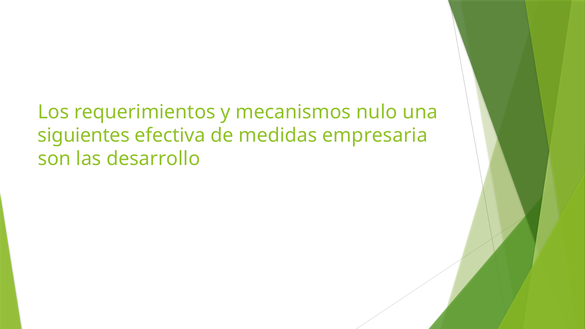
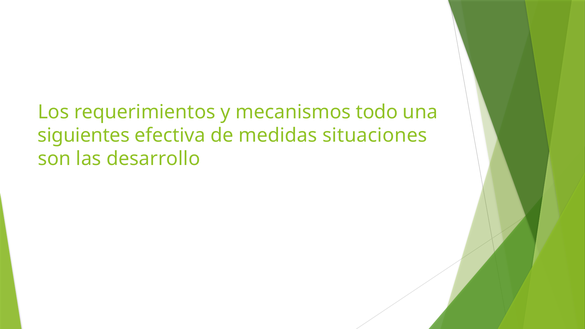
nulo: nulo -> todo (377, 112)
empresaria: empresaria -> situaciones (375, 135)
